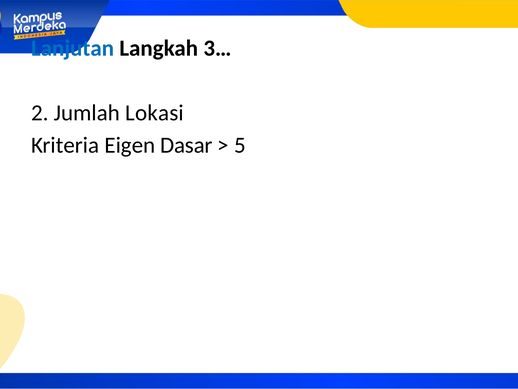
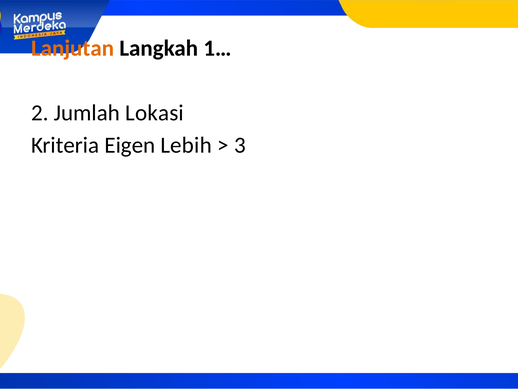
Lanjutan colour: blue -> orange (73, 48)
3…: 3… -> 1… (218, 48)
Dasar: Dasar -> Lebih (186, 145)
5: 5 -> 3 (240, 145)
